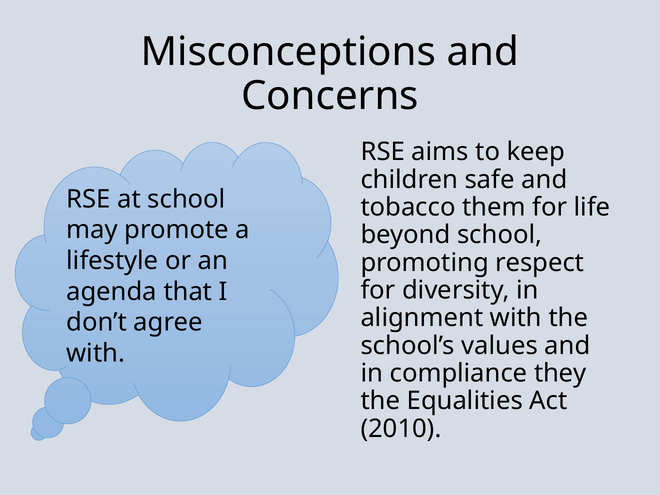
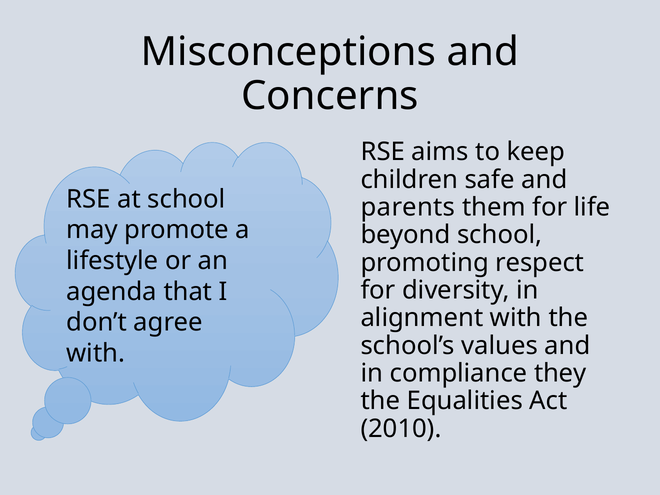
tobacco: tobacco -> parents (408, 207)
